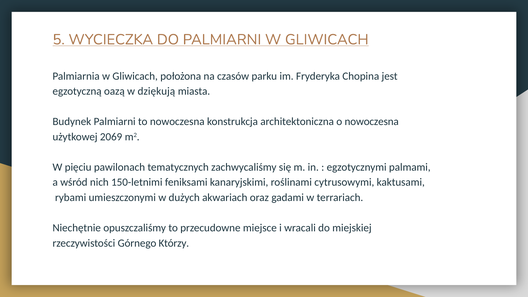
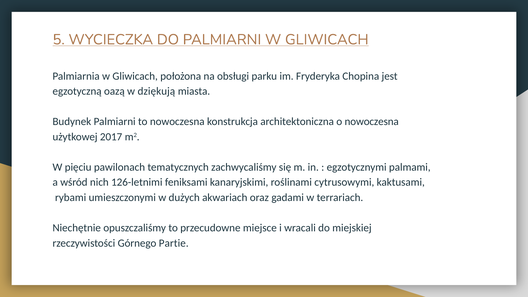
czasów: czasów -> obsługi (233, 76)
2069: 2069 -> 2017 (111, 137)
150-letnimi: 150-letnimi -> 126-letnimi (137, 182)
Którzy: Którzy -> Partie (174, 243)
